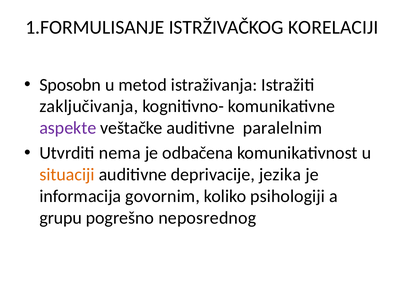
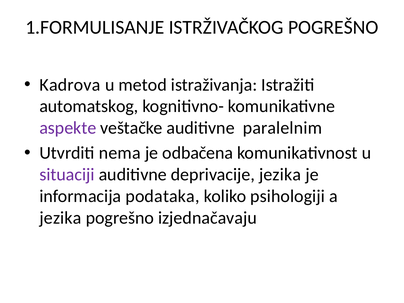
ISTRŽIVAČKOG KORELACIJI: KORELACIJI -> POGREŠNO (333, 27)
Sposobn: Sposobn -> Kadrova (70, 85)
zaključivanja: zaključivanja -> automatskog (89, 106)
situaciji colour: orange -> purple (67, 175)
govornim: govornim -> podataka (162, 196)
grupu: grupu -> jezika (60, 218)
neposrednog: neposrednog -> izjednačavaju (207, 218)
